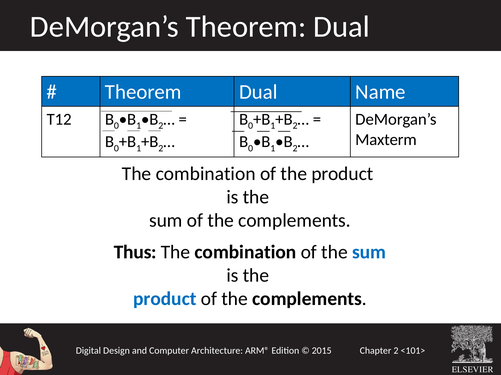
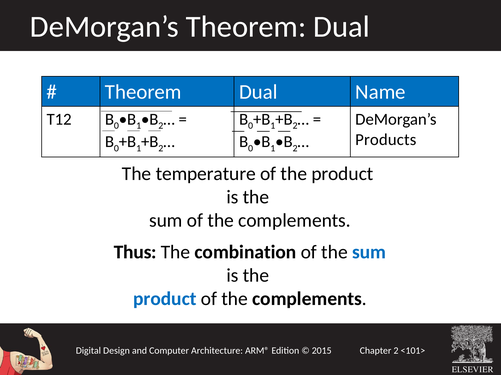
Maxterm: Maxterm -> Products (386, 140)
combination: combination -> temperature (206, 174)
